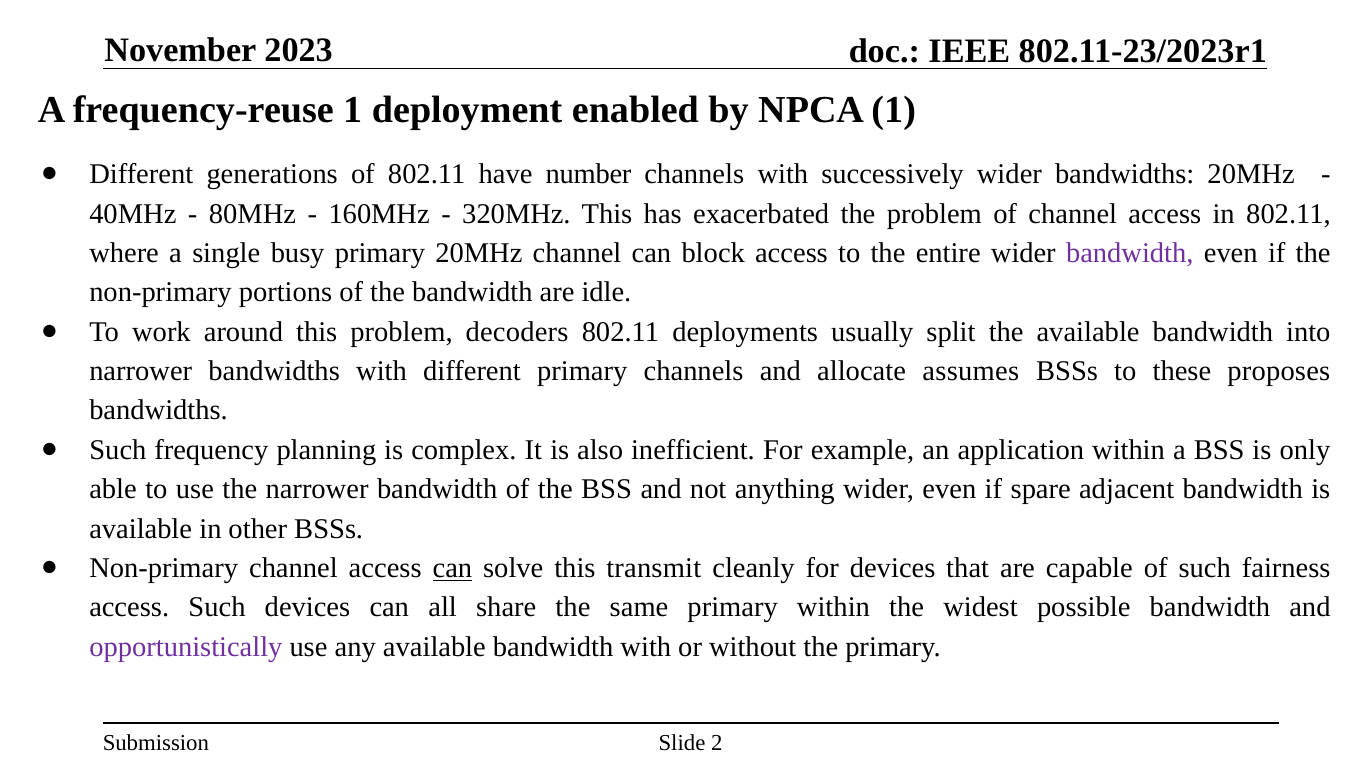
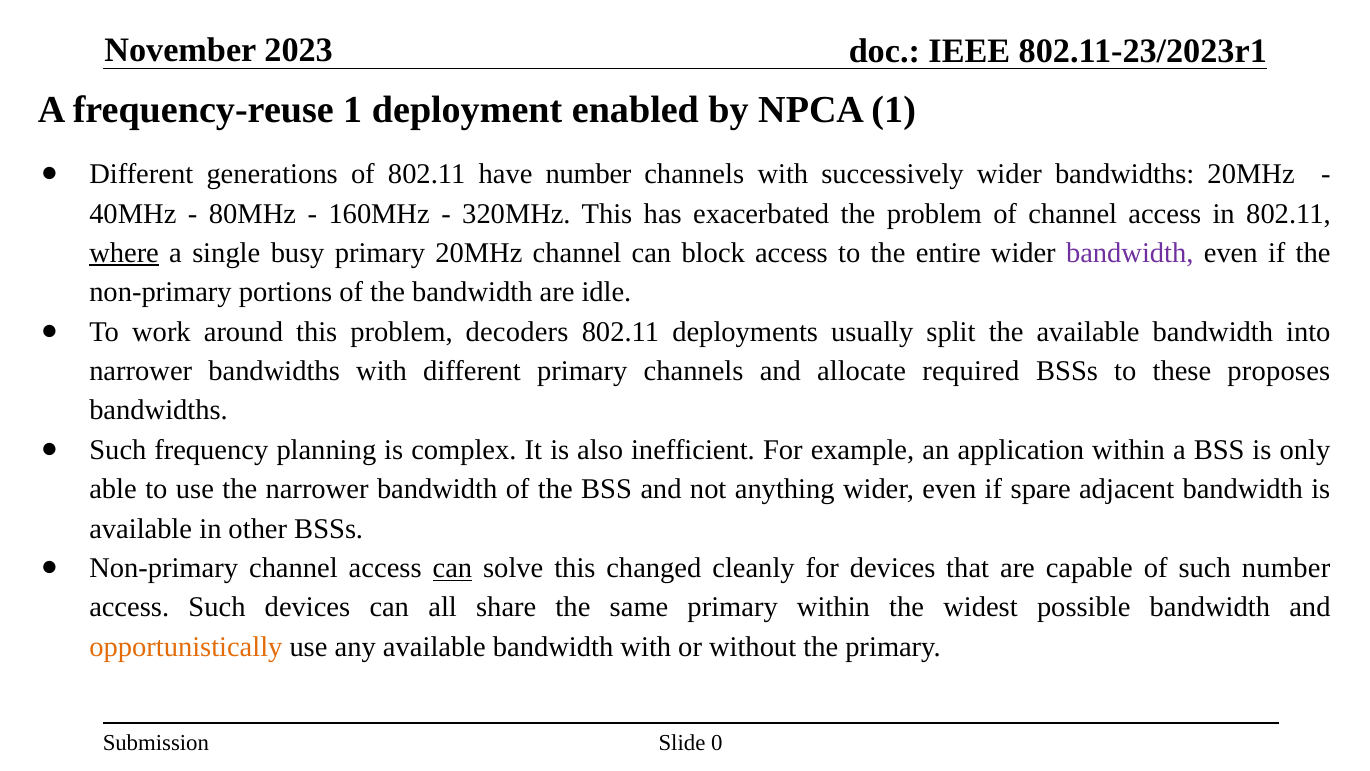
where underline: none -> present (124, 253)
assumes: assumes -> required (971, 371)
transmit: transmit -> changed (654, 568)
such fairness: fairness -> number (1286, 568)
opportunistically colour: purple -> orange (186, 647)
2: 2 -> 0 (717, 743)
